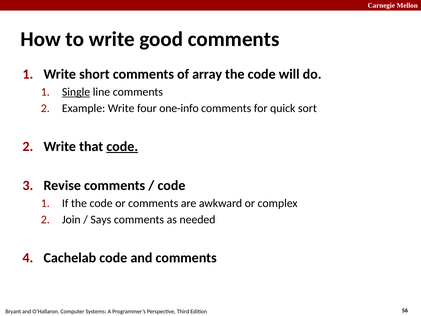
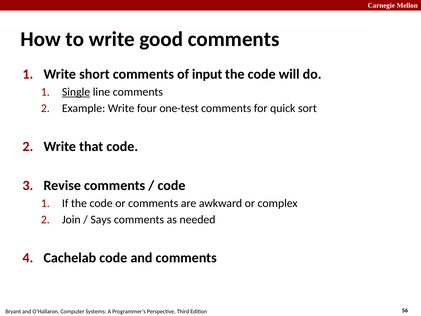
array: array -> input (207, 74)
one-info: one-info -> one-test (179, 108)
code underline: present -> none (122, 146)
